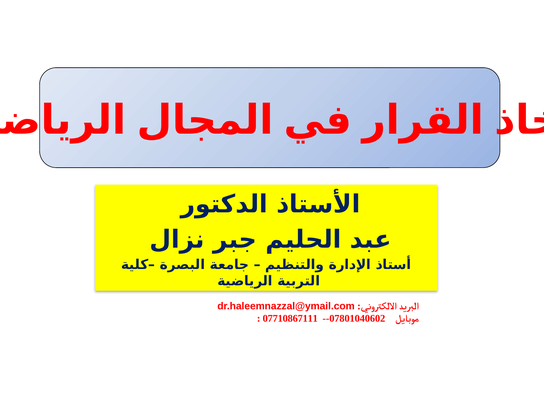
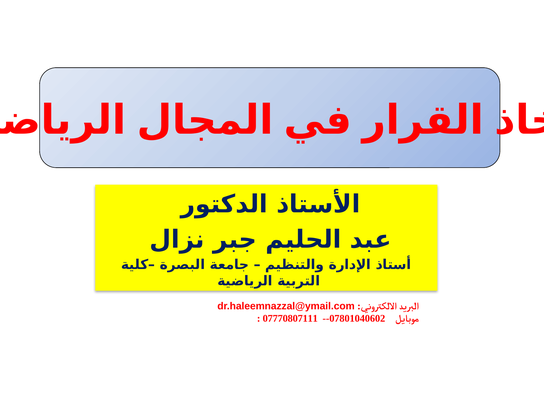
07710867111: 07710867111 -> 07770807111 (290, 318)
